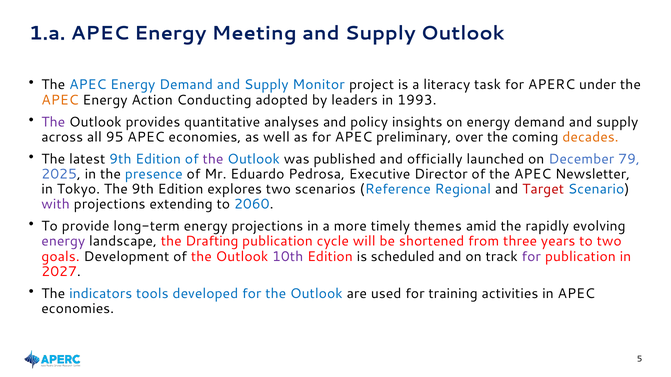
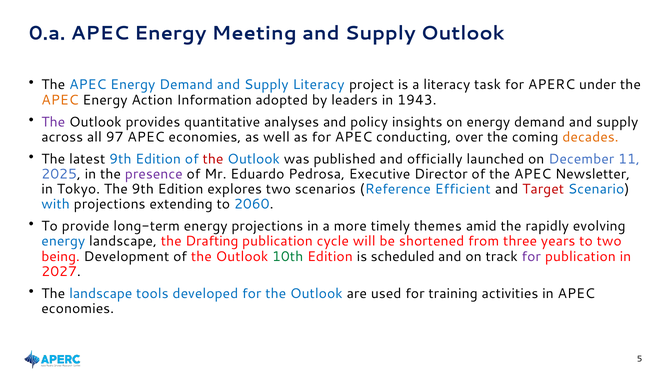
1.a: 1.a -> 0.a (47, 34)
Supply Monitor: Monitor -> Literacy (319, 85)
Conducting: Conducting -> Information (214, 100)
1993: 1993 -> 1943 (417, 100)
95: 95 -> 97 (115, 137)
preliminary: preliminary -> conducting (414, 137)
the colour: purple -> red (213, 159)
79: 79 -> 11 (629, 159)
presence colour: blue -> purple (154, 174)
Regional: Regional -> Efficient (463, 189)
with colour: purple -> blue (56, 205)
energy colour: purple -> blue (63, 242)
goals: goals -> being (61, 257)
10th colour: purple -> green (288, 257)
The indicators: indicators -> landscape (101, 294)
